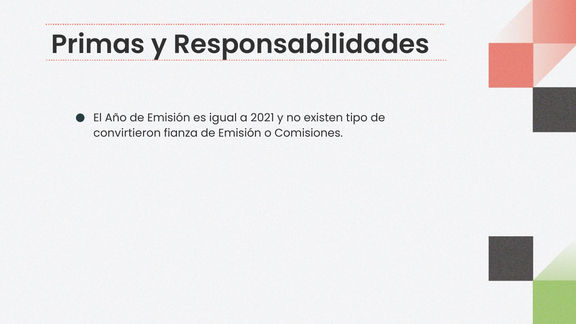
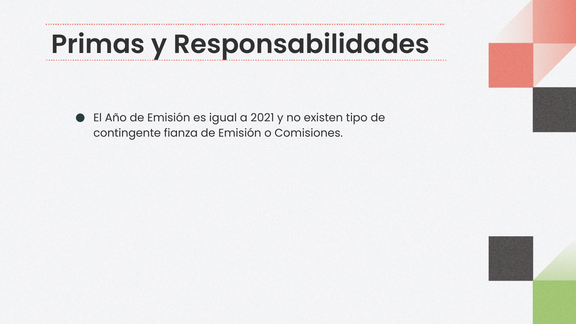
convirtieron: convirtieron -> contingente (127, 133)
